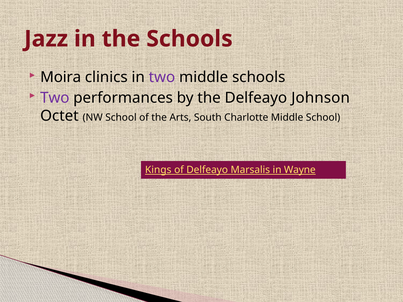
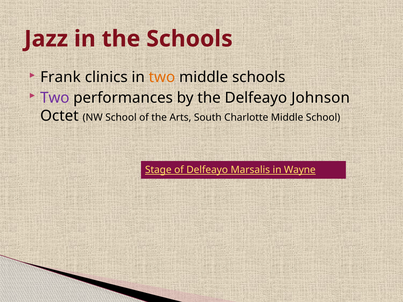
Moira: Moira -> Frank (61, 77)
two colour: purple -> orange (162, 77)
Kings: Kings -> Stage (158, 170)
